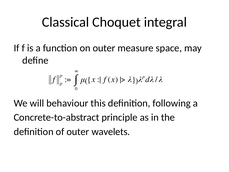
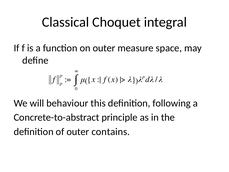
wavelets: wavelets -> contains (111, 132)
